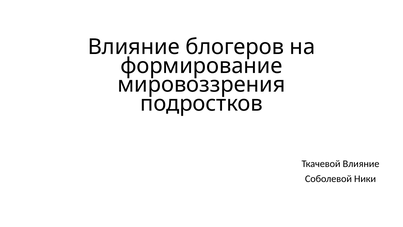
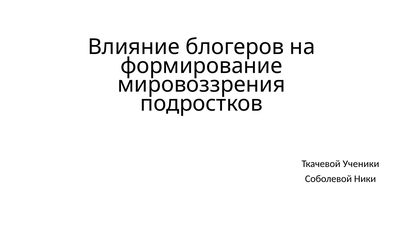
Ткачевой Влияние: Влияние -> Ученики (361, 164)
